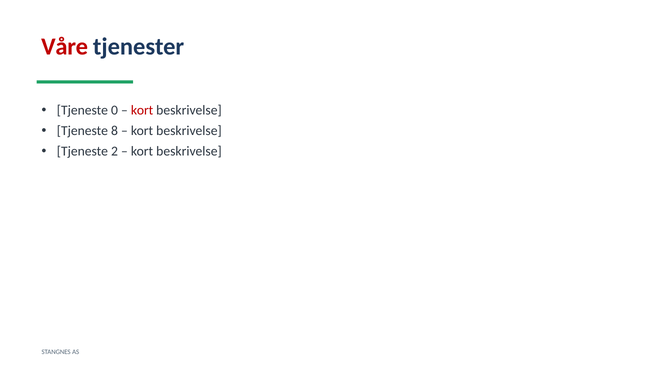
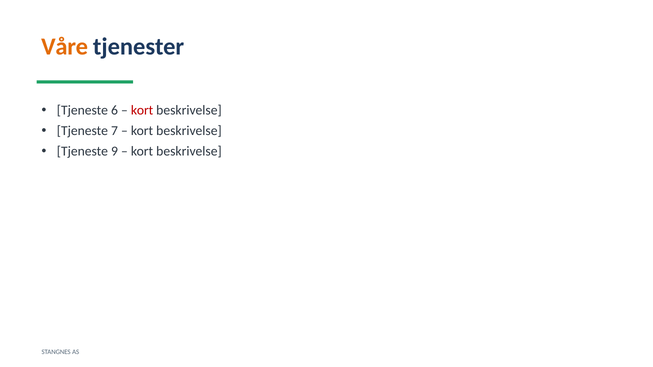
Våre colour: red -> orange (65, 47)
0: 0 -> 6 (114, 111)
8: 8 -> 7 (114, 131)
2: 2 -> 9 (114, 151)
